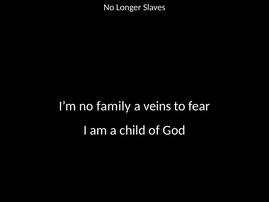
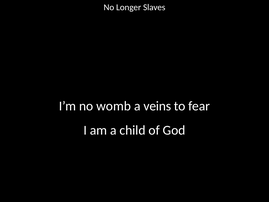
family: family -> womb (114, 106)
